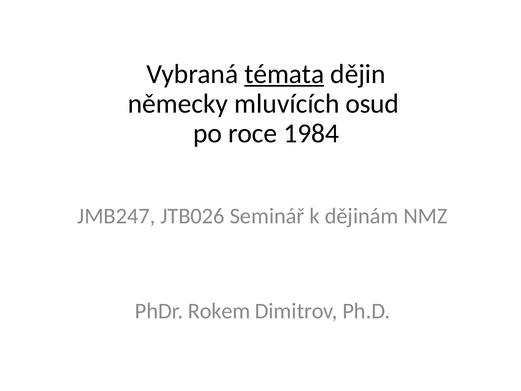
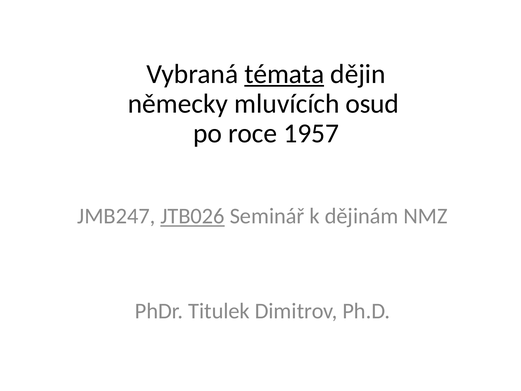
1984: 1984 -> 1957 (311, 133)
JTB026 underline: none -> present (193, 216)
Rokem: Rokem -> Titulek (219, 311)
